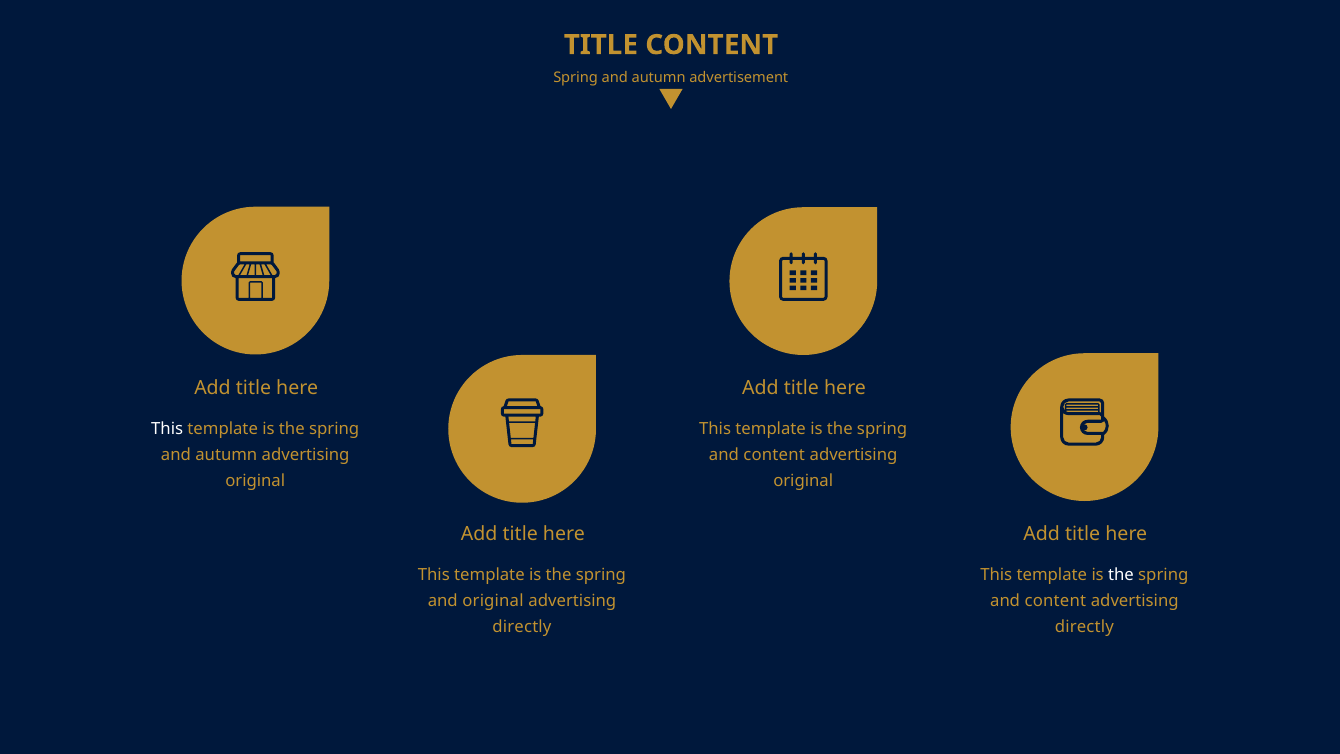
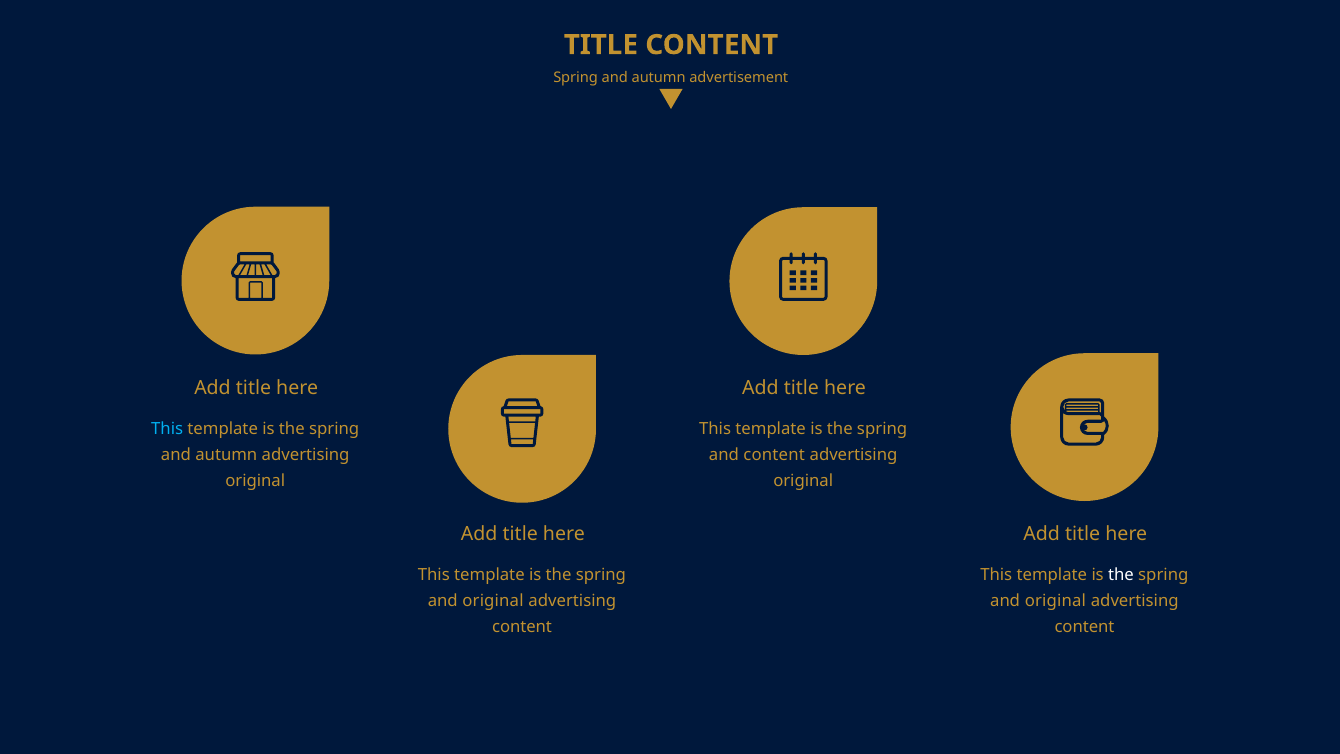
This colour: white -> light blue (167, 429)
content: content -> original (1055, 601)
directly: directly -> content (522, 627)
directly: directly -> content (1084, 627)
